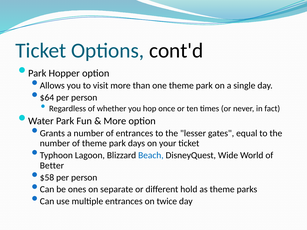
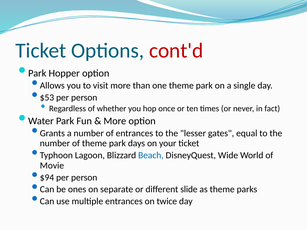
cont'd colour: black -> red (176, 51)
$64: $64 -> $53 (47, 98)
Better: Better -> Movie (52, 166)
$58: $58 -> $94 (47, 178)
hold: hold -> slide (189, 190)
